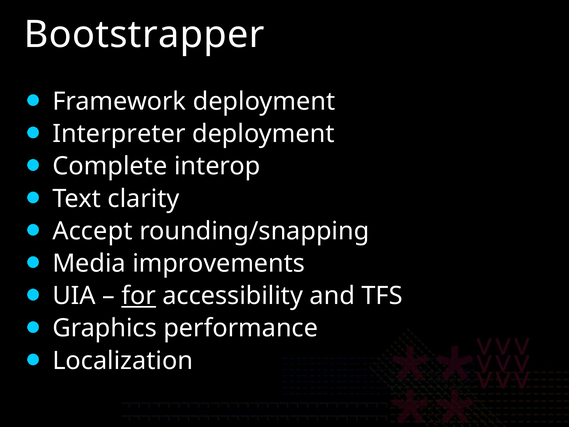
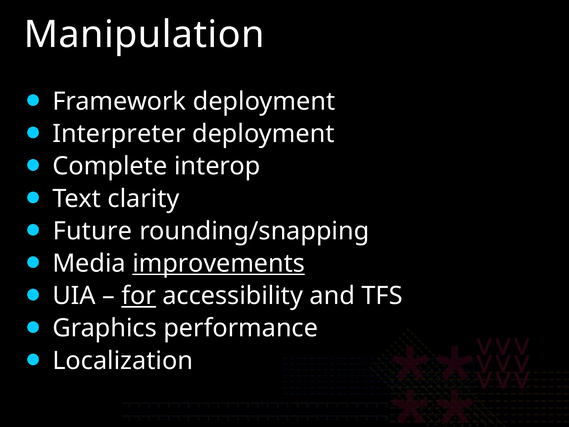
Bootstrapper: Bootstrapper -> Manipulation (144, 35)
Accept: Accept -> Future (92, 231)
improvements underline: none -> present (219, 263)
